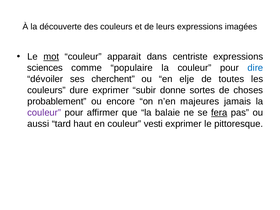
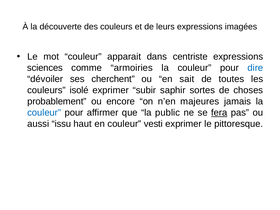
mot underline: present -> none (51, 57)
populaire: populaire -> armoiries (132, 68)
elje: elje -> sait (187, 79)
dure: dure -> isolé (79, 90)
donne: donne -> saphir (173, 90)
couleur colour: purple -> blue (44, 113)
balaie: balaie -> public (168, 113)
tard: tard -> issu (61, 124)
